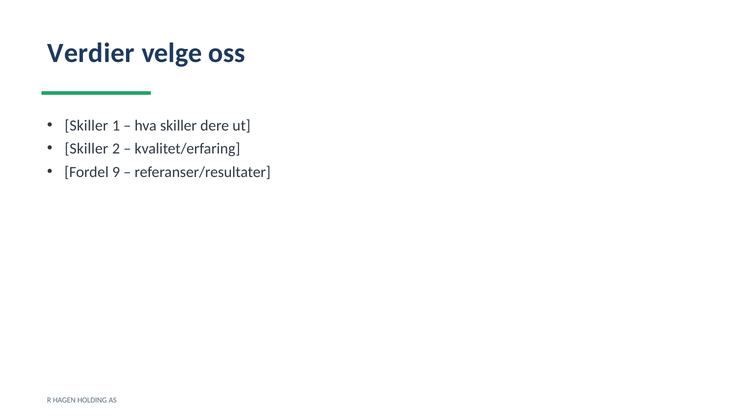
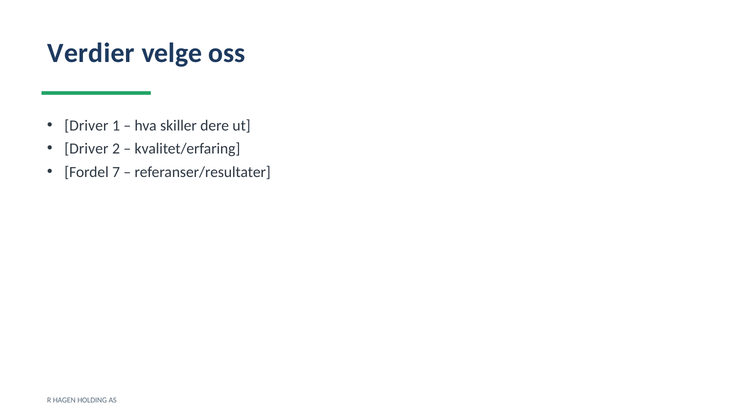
Skiller: Skiller -> Driver (86, 125)
Skiller: Skiller -> Driver (86, 148)
9: 9 -> 7 (116, 172)
